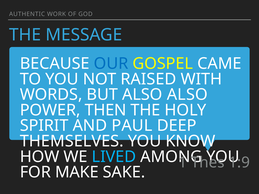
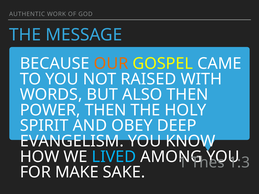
OUR colour: blue -> orange (111, 64)
ALSO ALSO: ALSO -> THEN (187, 95)
PAUL: PAUL -> OBEY (132, 126)
THEMSELVES: THEMSELVES -> EVANGELISM (72, 141)
1:9: 1:9 -> 1:3 (239, 163)
